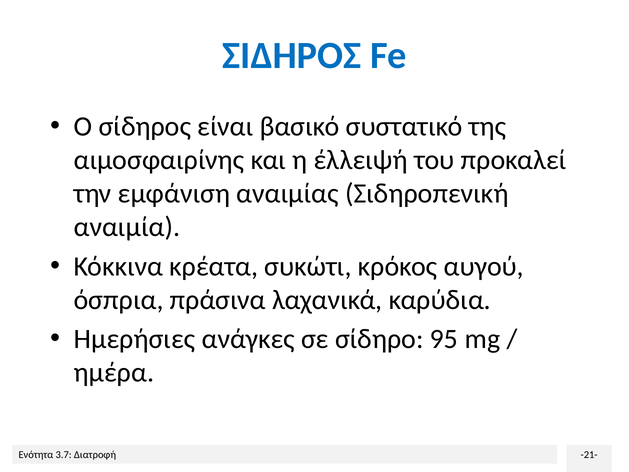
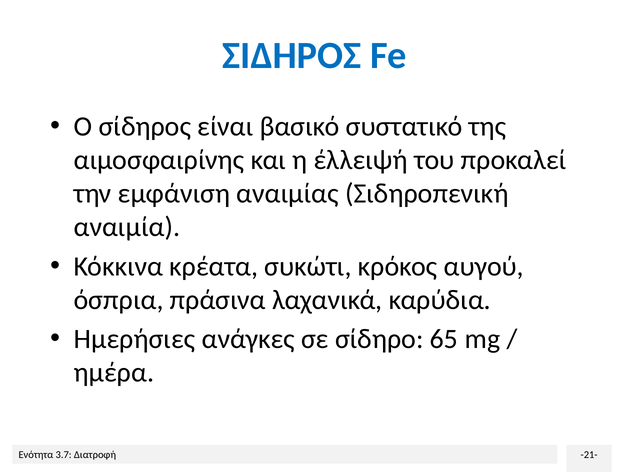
95: 95 -> 65 (444, 339)
